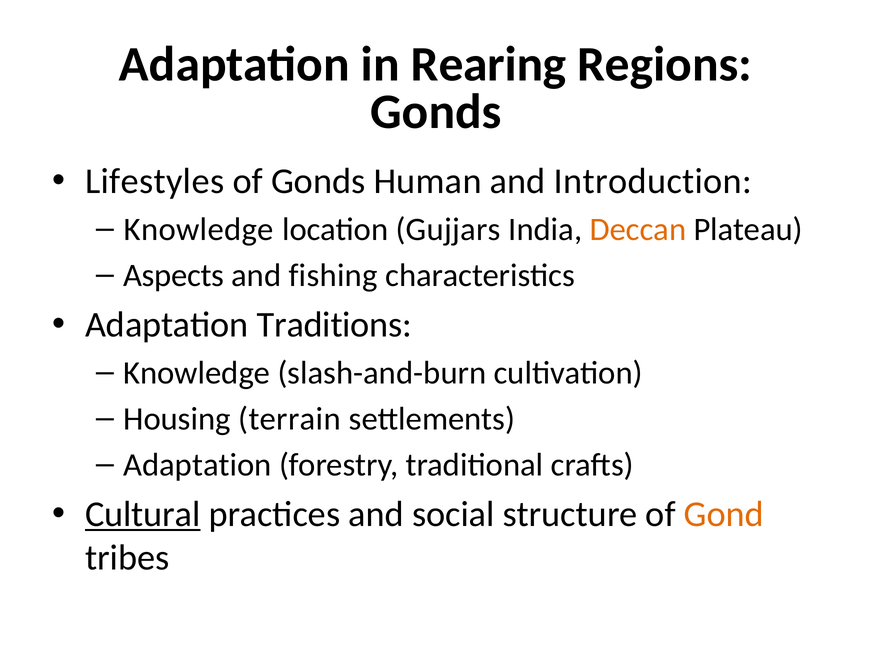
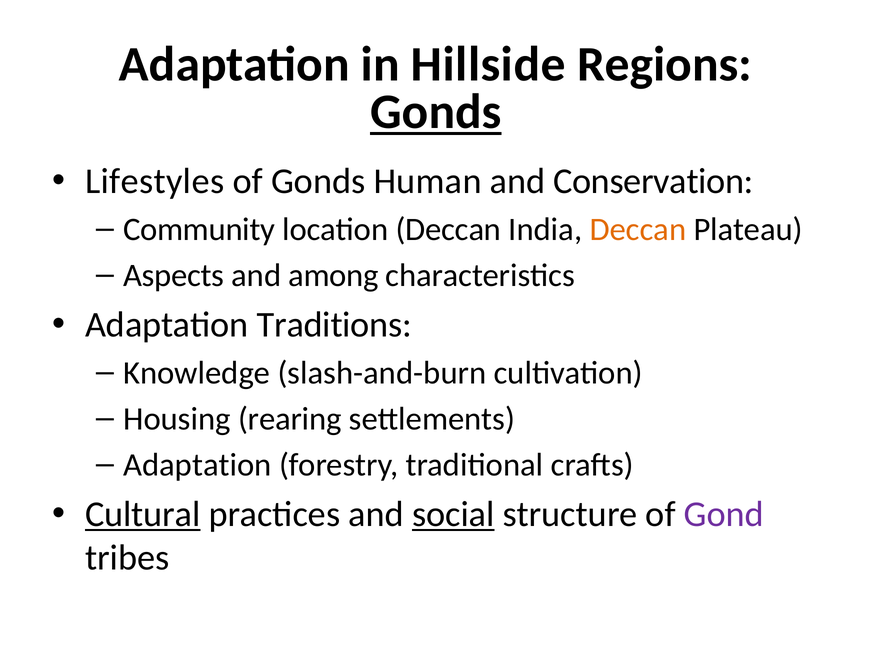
Rearing: Rearing -> Hillside (488, 64)
Gonds underline: none -> present (436, 112)
Introduction: Introduction -> Conservation (653, 181)
Knowledge: Knowledge -> Community (199, 229)
location Gujjars: Gujjars -> Deccan (448, 229)
fishing: fishing -> among (333, 275)
terrain: terrain -> rearing (290, 419)
social underline: none -> present (453, 514)
Gond colour: orange -> purple (724, 514)
